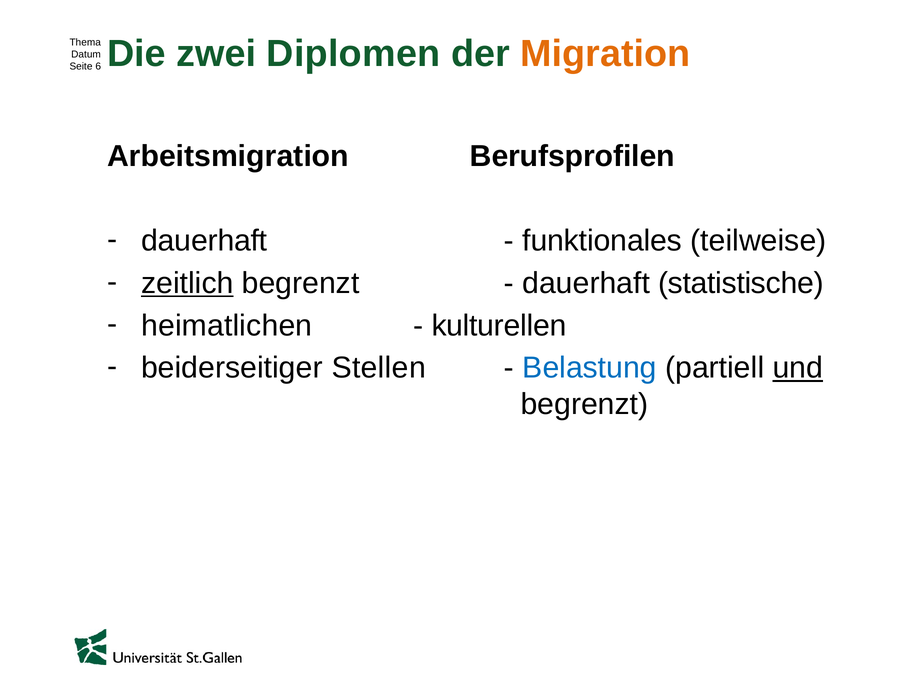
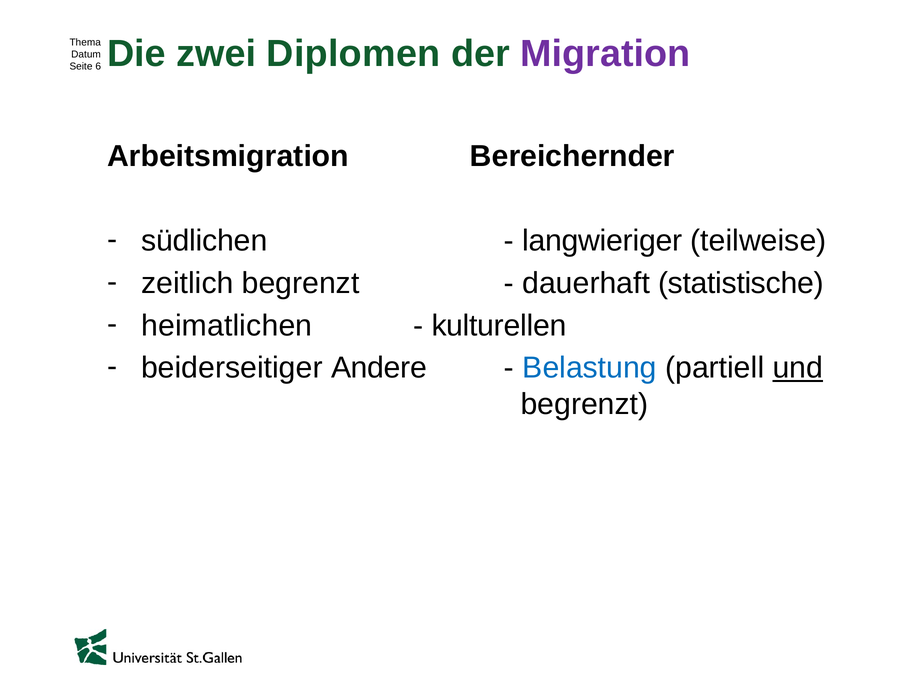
Migration colour: orange -> purple (605, 54)
Berufsprofilen: Berufsprofilen -> Bereichernder (572, 156)
dauerhaft: dauerhaft -> südlichen (204, 241)
funktionales: funktionales -> langwieriger (602, 241)
zeitlich underline: present -> none (187, 283)
Stellen: Stellen -> Andere (379, 368)
